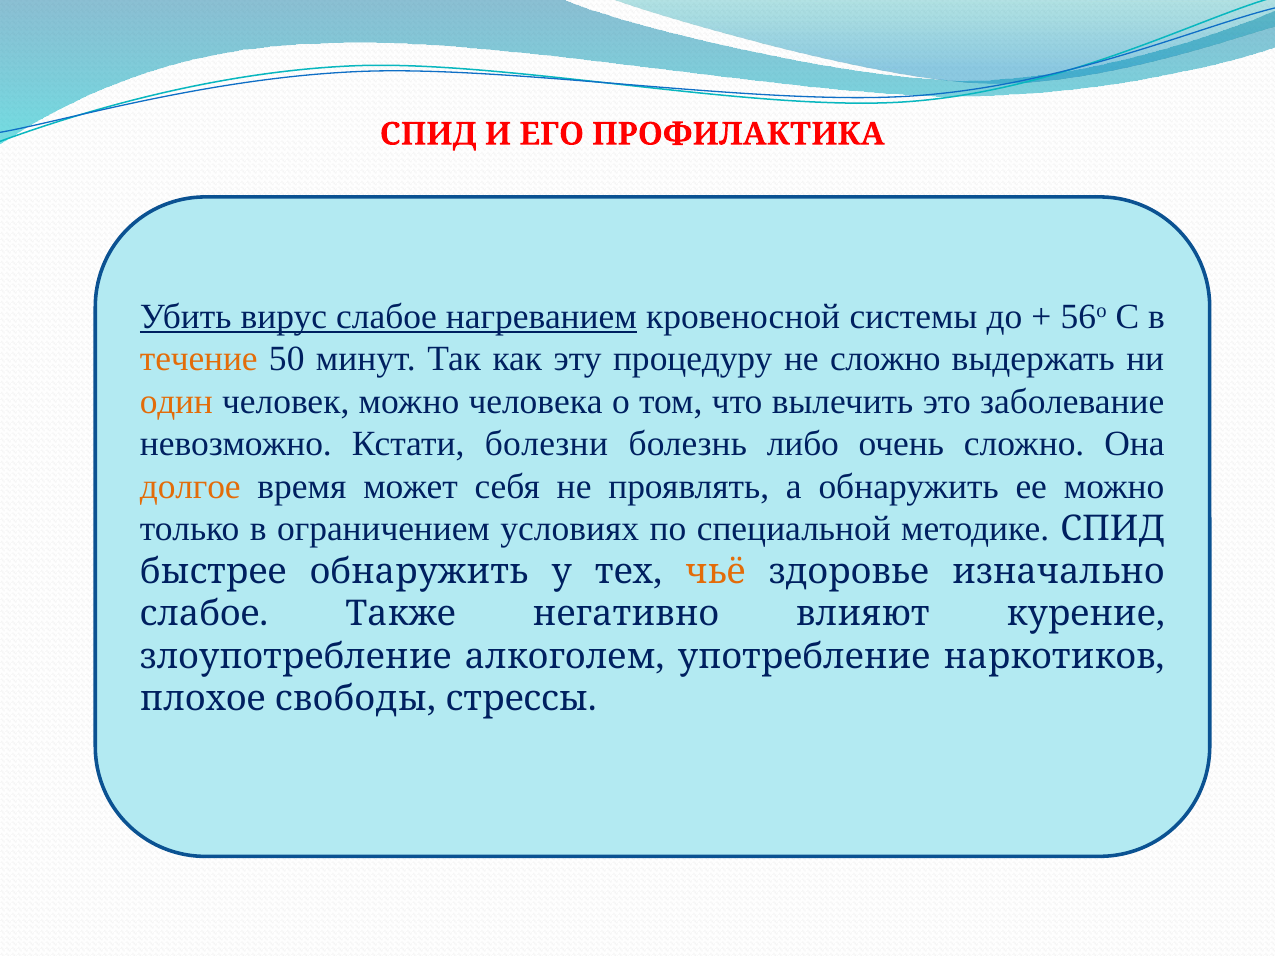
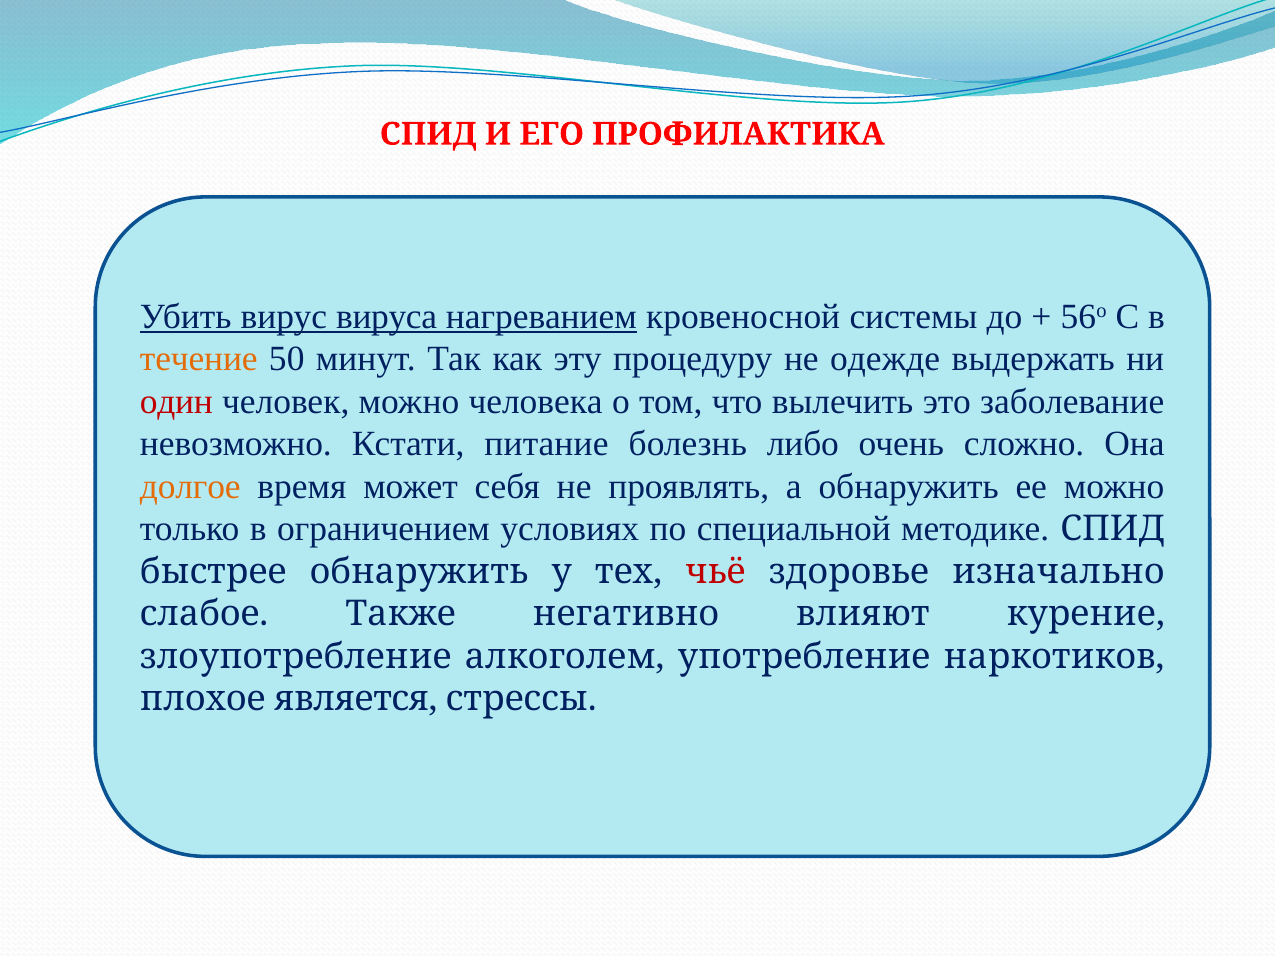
вирус слабое: слабое -> вируса (387, 317)
не сложно: сложно -> одежде (885, 359)
один colour: orange -> red (176, 402)
болезни: болезни -> питание (546, 444)
чьё colour: orange -> red (715, 572)
свободы: свободы -> является (356, 699)
